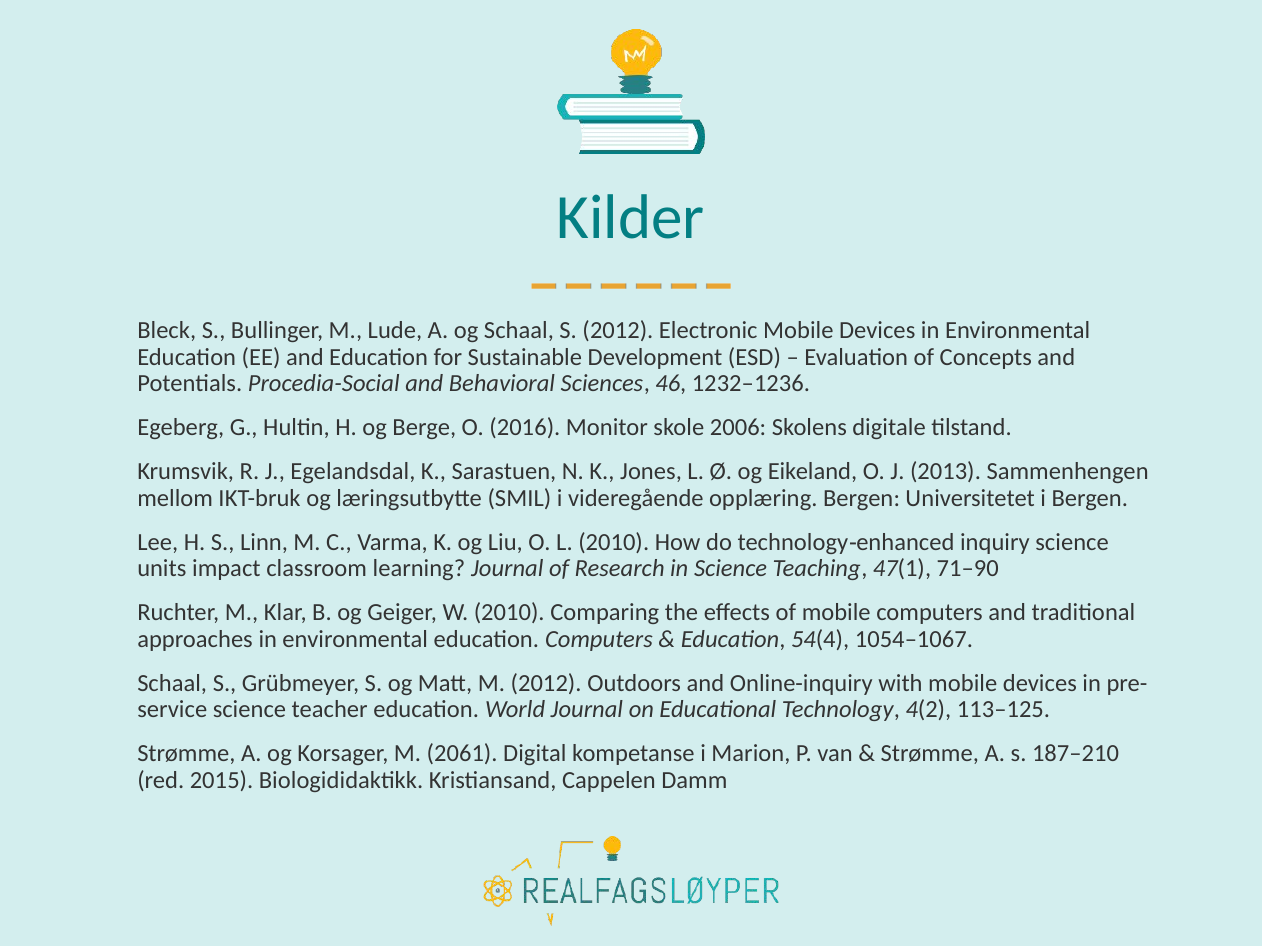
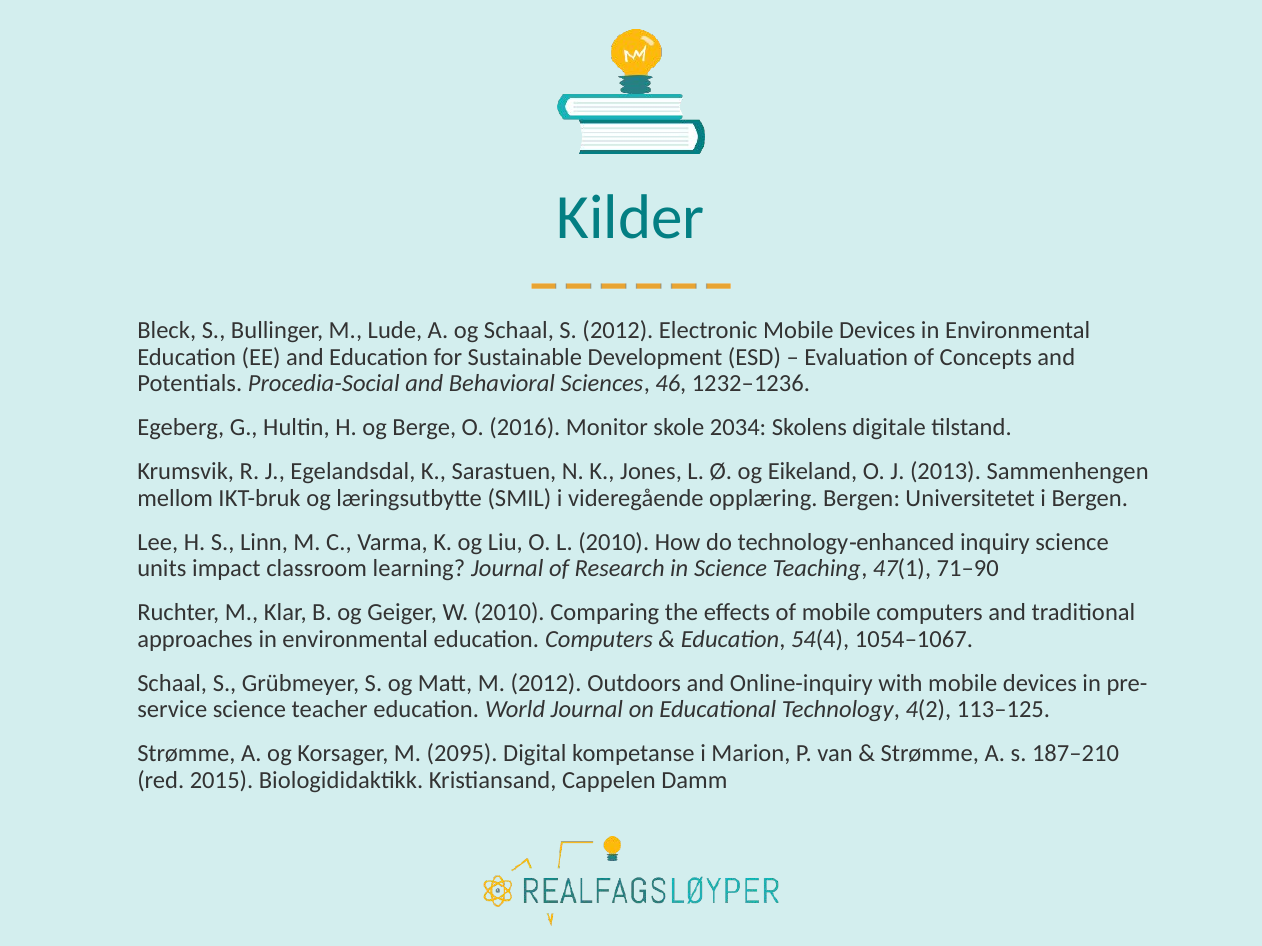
2006: 2006 -> 2034 (738, 428)
2061: 2061 -> 2095 (462, 754)
